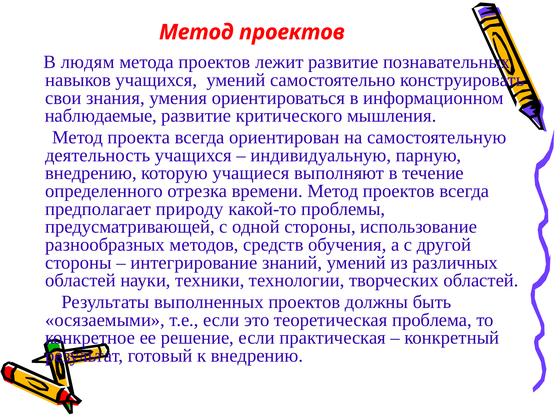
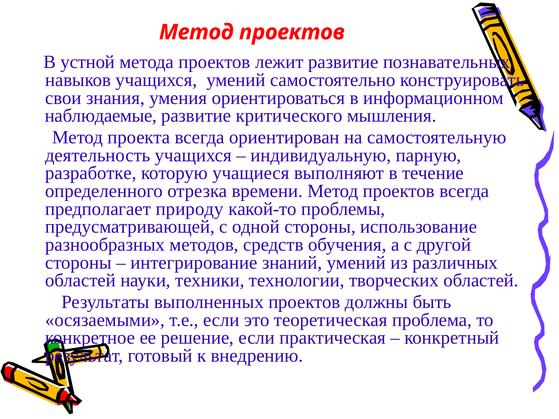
людям: людям -> устной (88, 62)
внедрению: внедрению -> разработке (91, 173)
